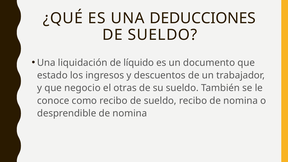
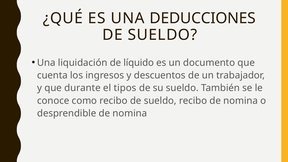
estado: estado -> cuenta (52, 75)
negocio: negocio -> durante (82, 88)
otras: otras -> tipos (125, 88)
